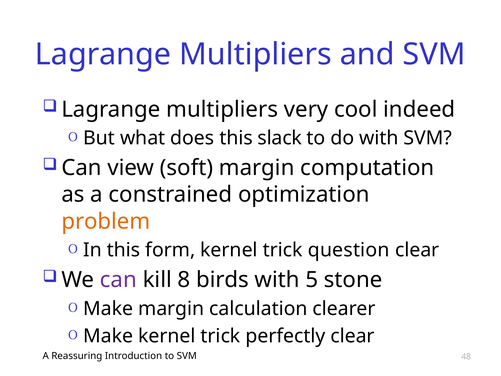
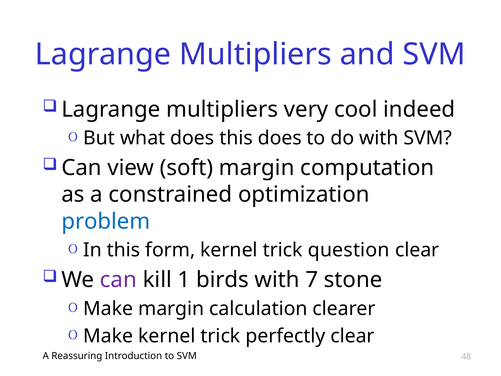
this slack: slack -> does (280, 138)
problem colour: orange -> blue (106, 221)
8: 8 -> 1 (184, 280)
5: 5 -> 7 (312, 280)
